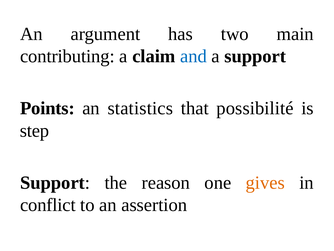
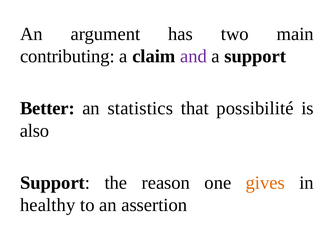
and colour: blue -> purple (193, 56)
Points: Points -> Better (47, 108)
step: step -> also (35, 130)
conflict: conflict -> healthy (48, 205)
